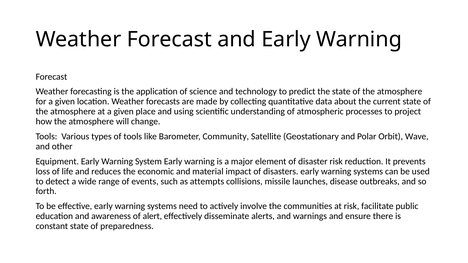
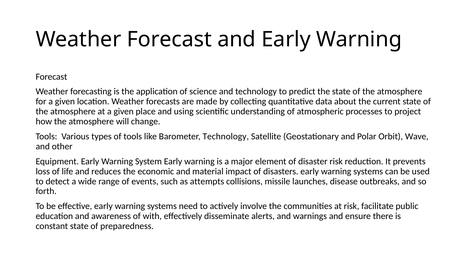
Barometer Community: Community -> Technology (226, 137)
alert: alert -> with (152, 216)
